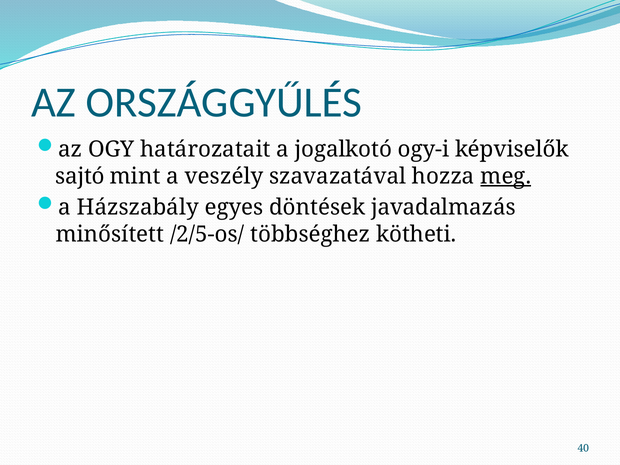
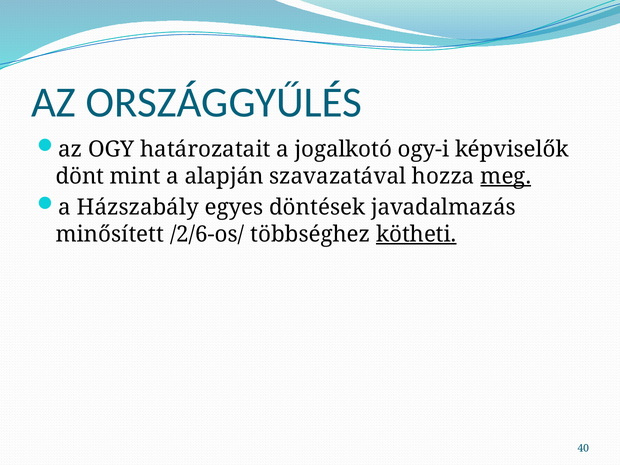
sajtó: sajtó -> dönt (80, 176)
veszély: veszély -> alapján (224, 176)
/2/5-os/: /2/5-os/ -> /2/6-os/ (207, 234)
kötheti underline: none -> present (416, 234)
